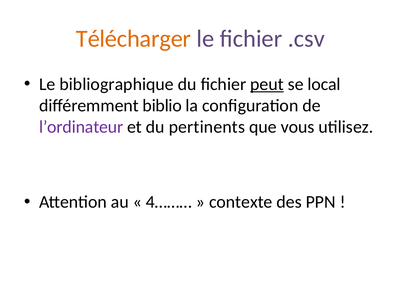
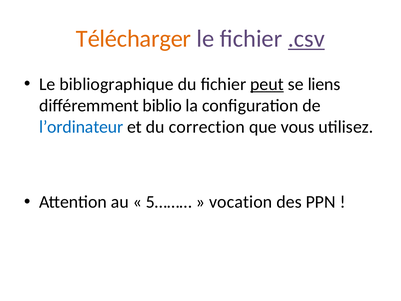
.csv underline: none -> present (306, 39)
local: local -> liens (324, 84)
l’ordinateur colour: purple -> blue (81, 127)
pertinents: pertinents -> correction (207, 127)
4………: 4……… -> 5……… (169, 202)
contexte: contexte -> vocation (241, 202)
